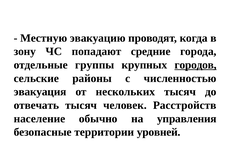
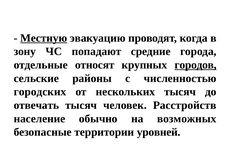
Местную underline: none -> present (44, 38)
группы: группы -> относят (95, 65)
эвакуация: эвакуация -> городских (40, 92)
управления: управления -> возможных (187, 119)
